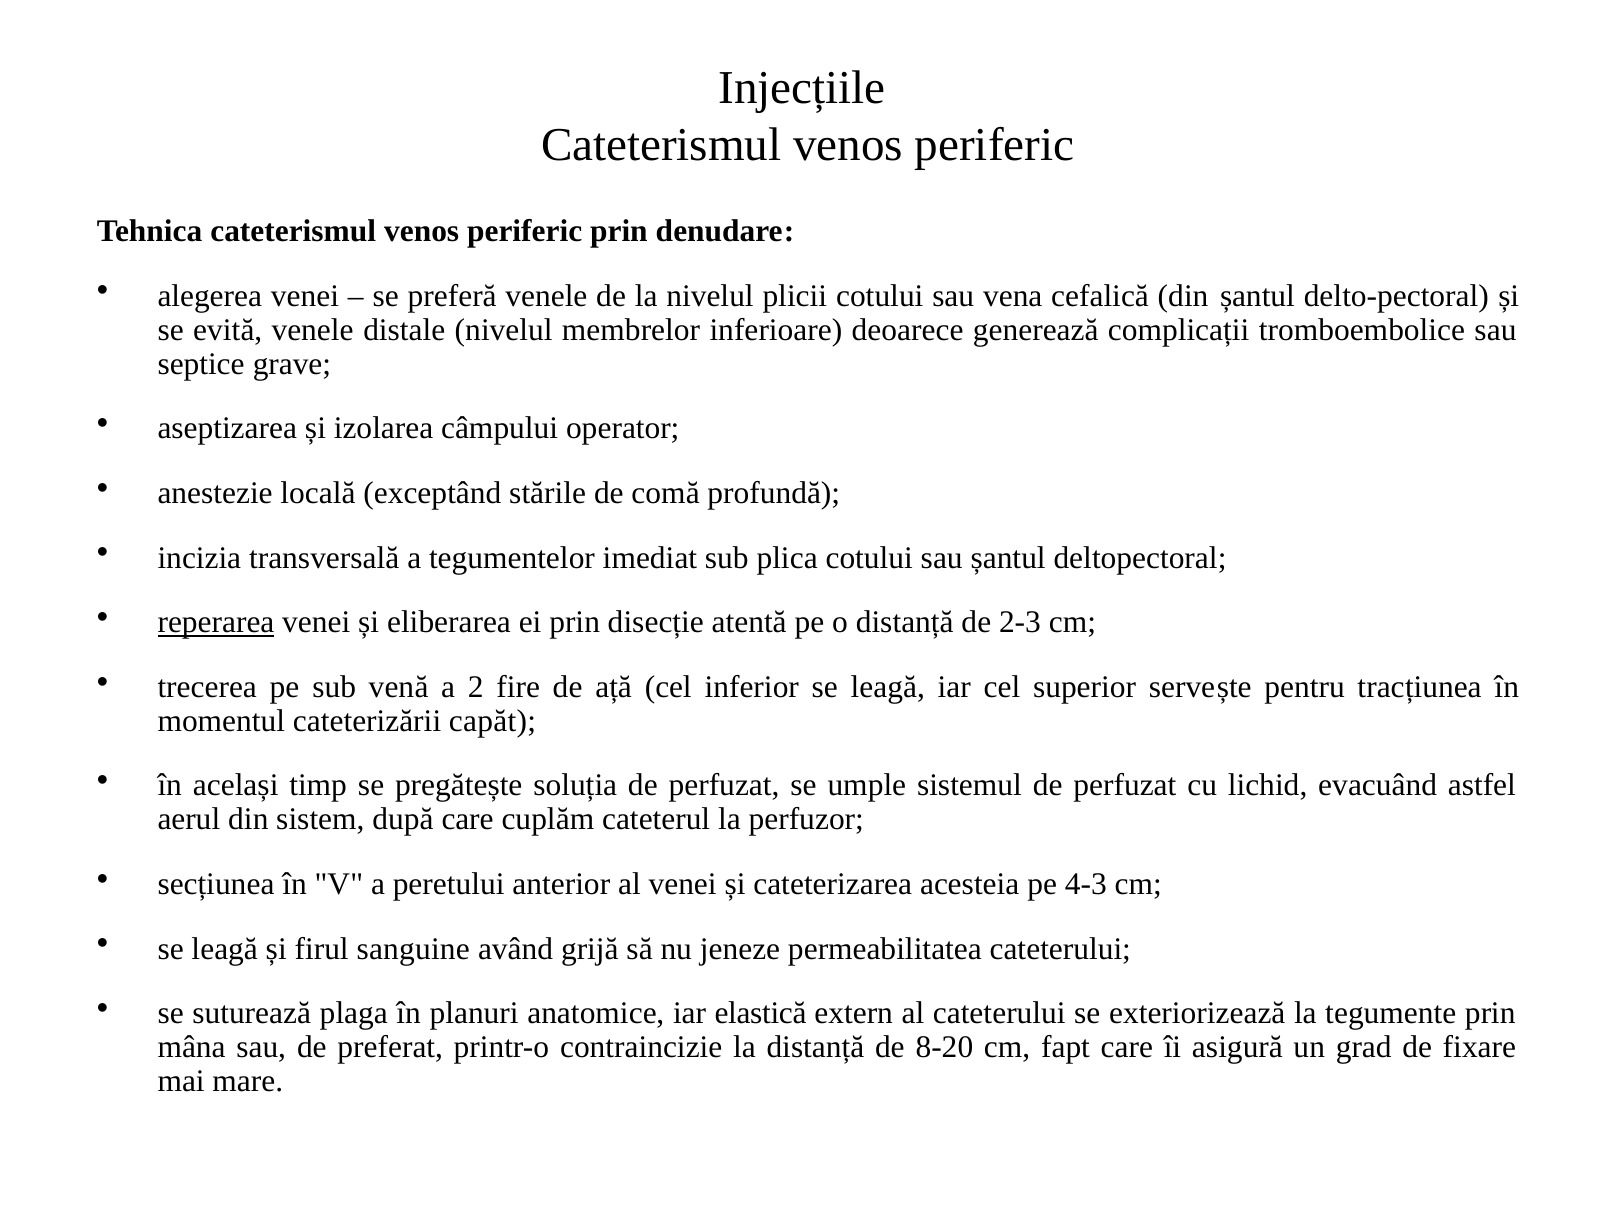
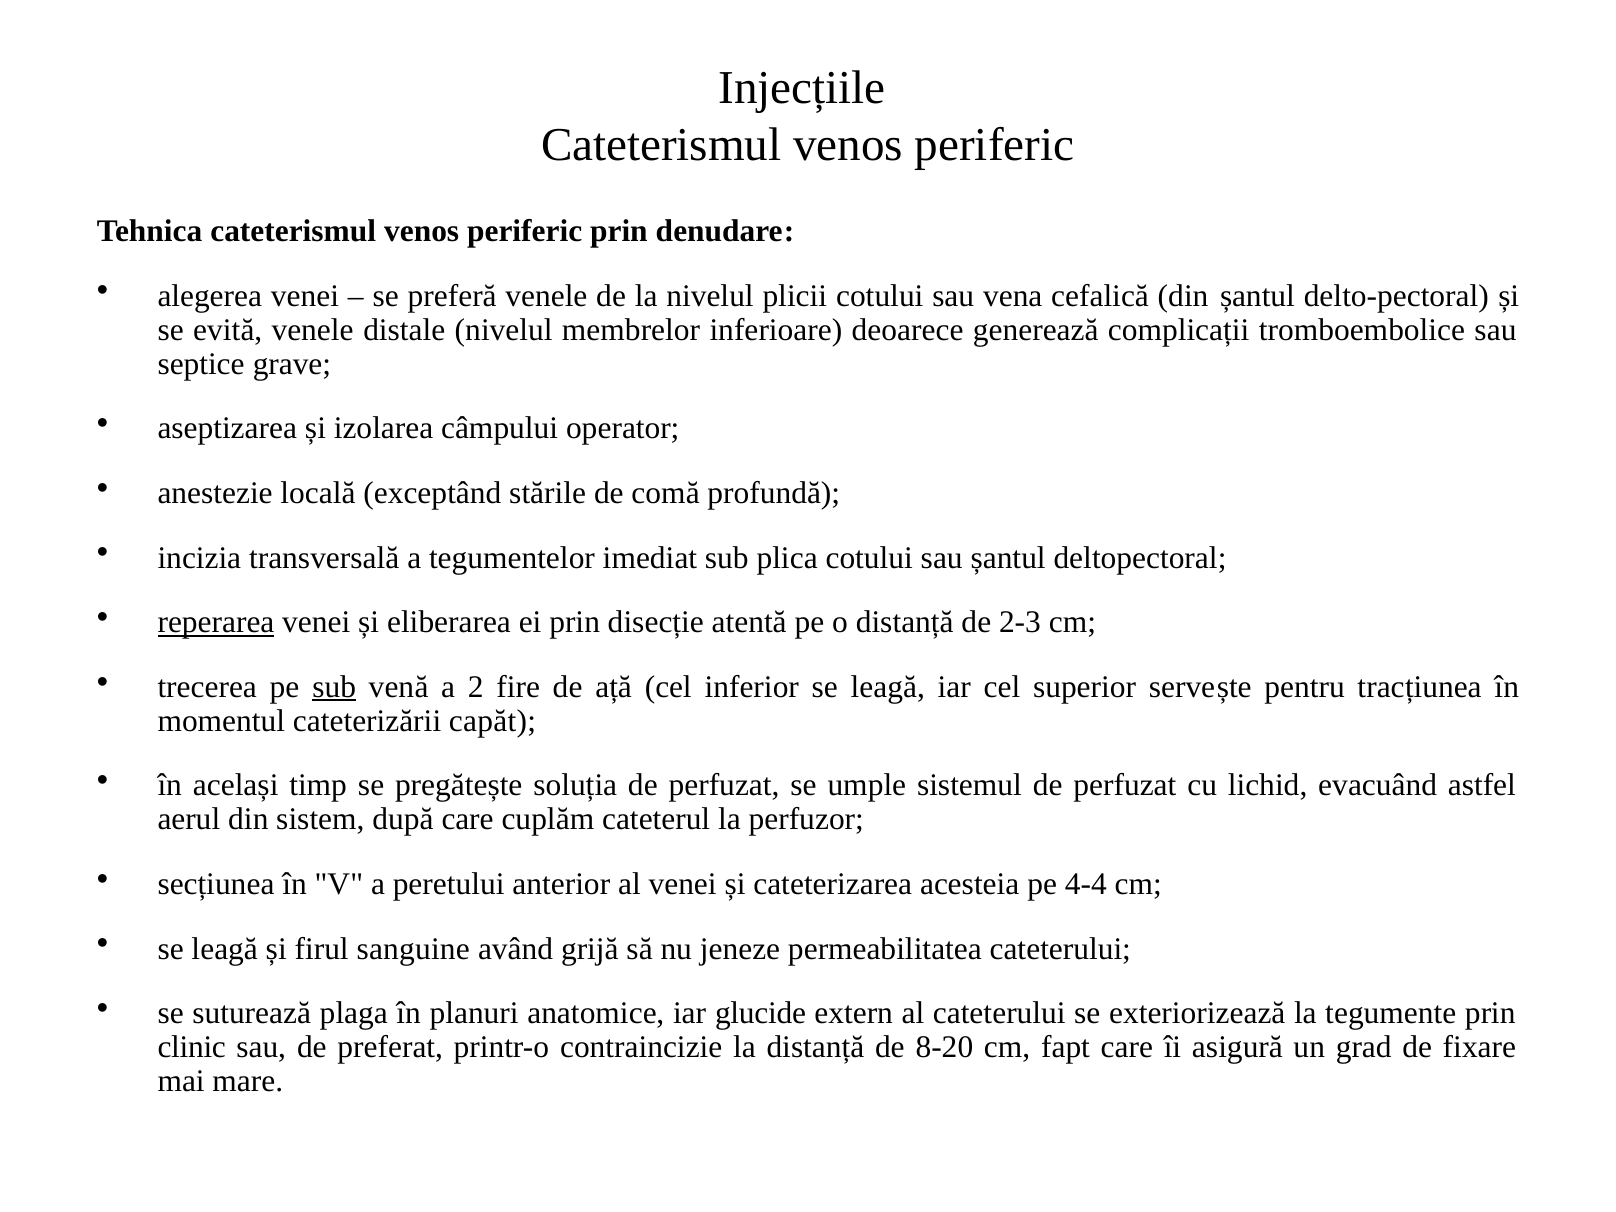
sub underline: none -> present (334, 687)
4-3: 4-3 -> 4-4 (1086, 884)
elastică: elastică -> glucide (760, 1013)
mâna: mâna -> clinic (192, 1047)
